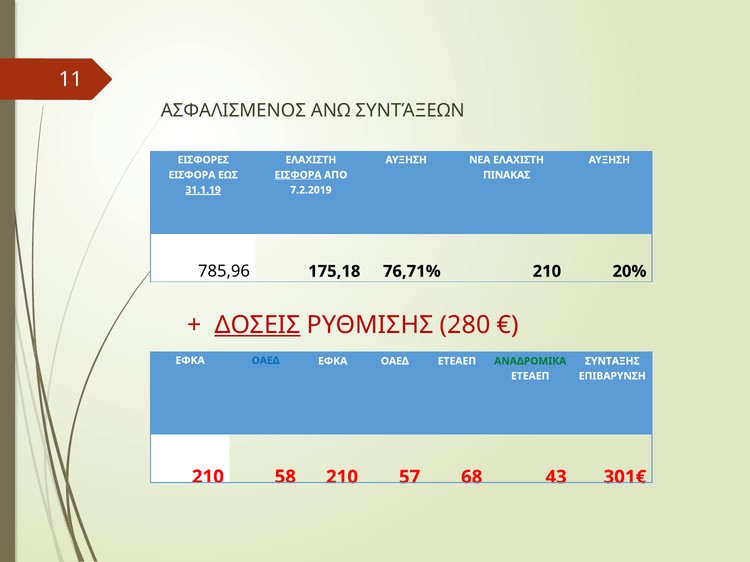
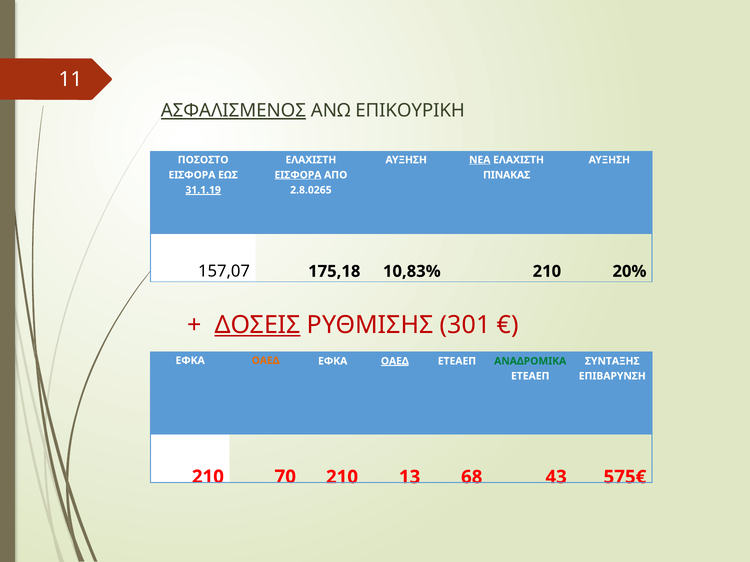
ΑΣΦΑΛΙΣΜΕΝΟΣ underline: none -> present (233, 111)
ΣΥΝΤΆΞΕΩΝ: ΣΥΝΤΆΞΕΩΝ -> ΕΠΙΚΟΥΡΙΚΗ (410, 111)
ΕΙΣΦΟΡΕΣ: ΕΙΣΦΟΡΕΣ -> ΠΟΣΟΣΤΟ (203, 160)
ΝΕΑ underline: none -> present (480, 160)
7.2.2019: 7.2.2019 -> 2.8.0265 (311, 190)
785,96: 785,96 -> 157,07 (224, 272)
76,71%: 76,71% -> 10,83% (412, 272)
280: 280 -> 301 (465, 325)
ΟΑΕΔ colour: blue -> orange (266, 361)
ΟΑΕΔ underline: none -> present (395, 361)
58: 58 -> 70 (285, 477)
57: 57 -> 13 (410, 477)
301€: 301€ -> 575€ (625, 477)
